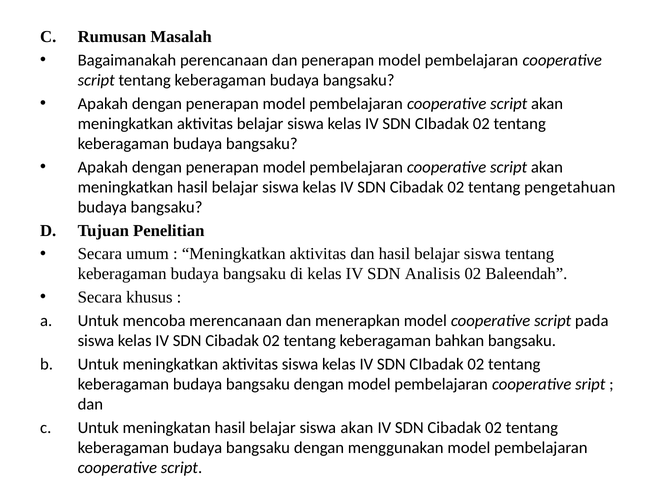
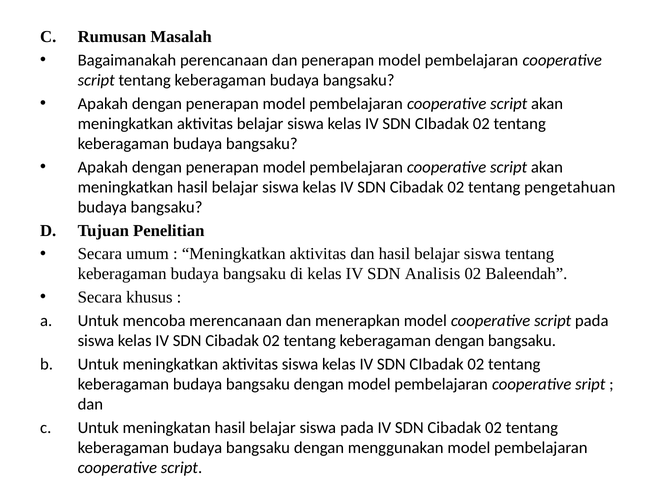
keberagaman bahkan: bahkan -> dengan (460, 341)
siswa akan: akan -> pada (357, 428)
